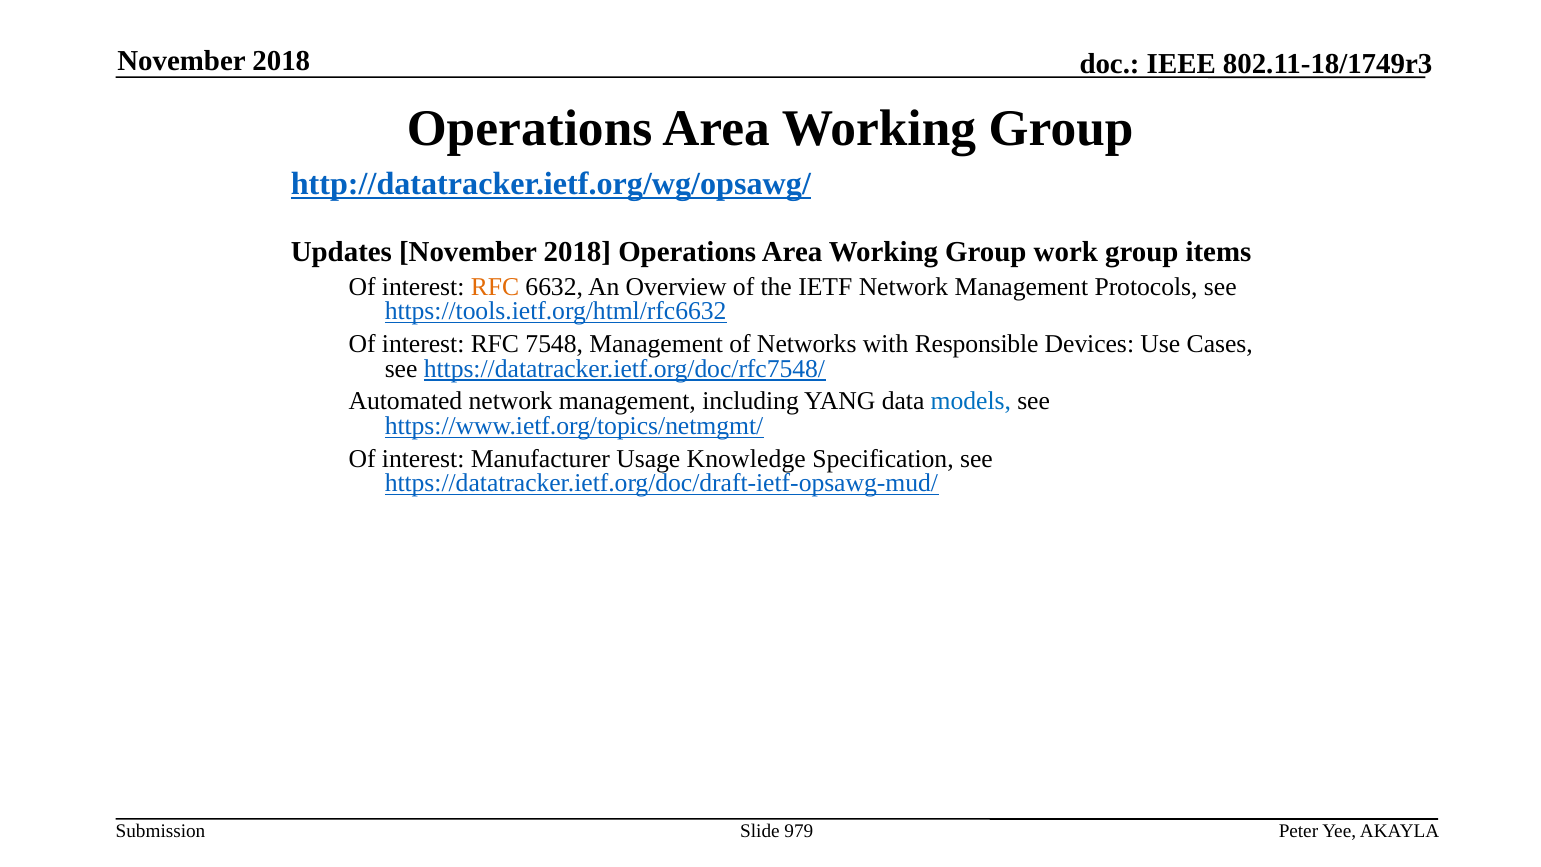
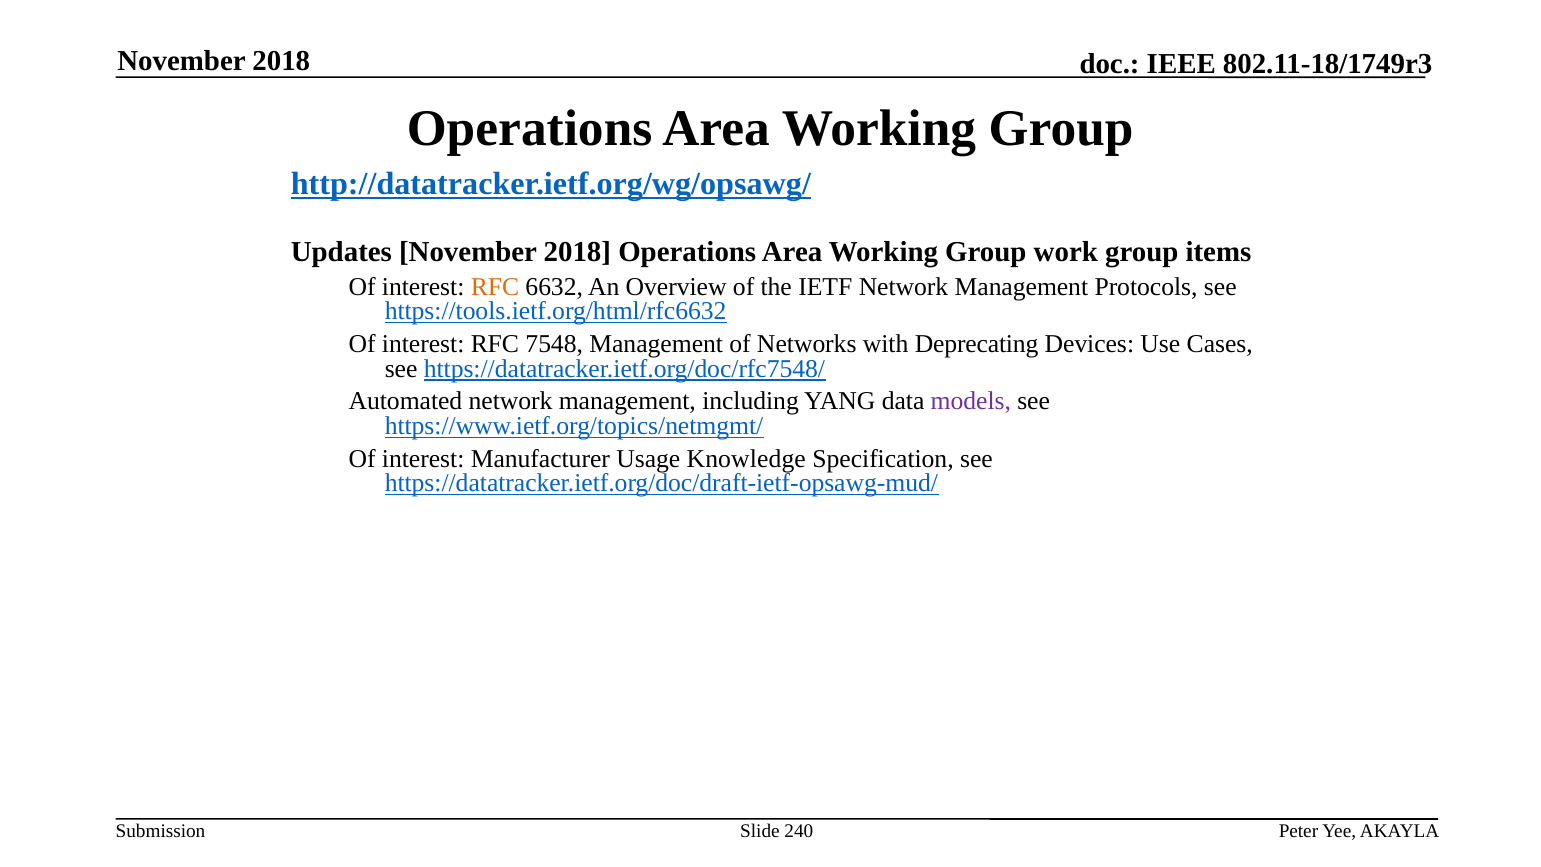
Responsible: Responsible -> Deprecating (977, 344)
models colour: blue -> purple (971, 401)
979: 979 -> 240 (799, 831)
